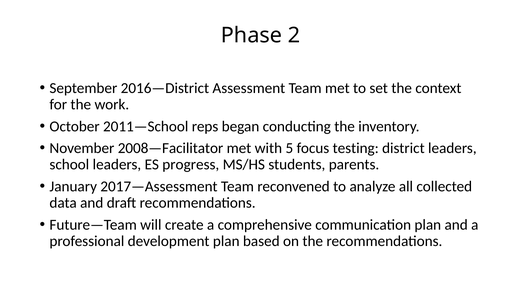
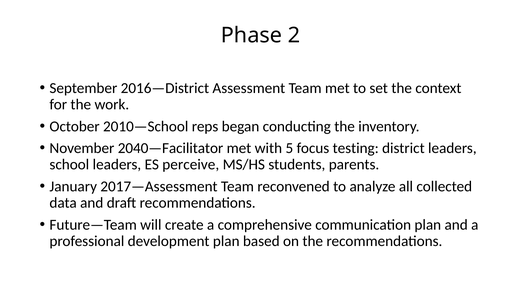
2011—School: 2011—School -> 2010—School (146, 126)
2008—Facilitator: 2008—Facilitator -> 2040—Facilitator (171, 148)
progress: progress -> perceive (191, 165)
